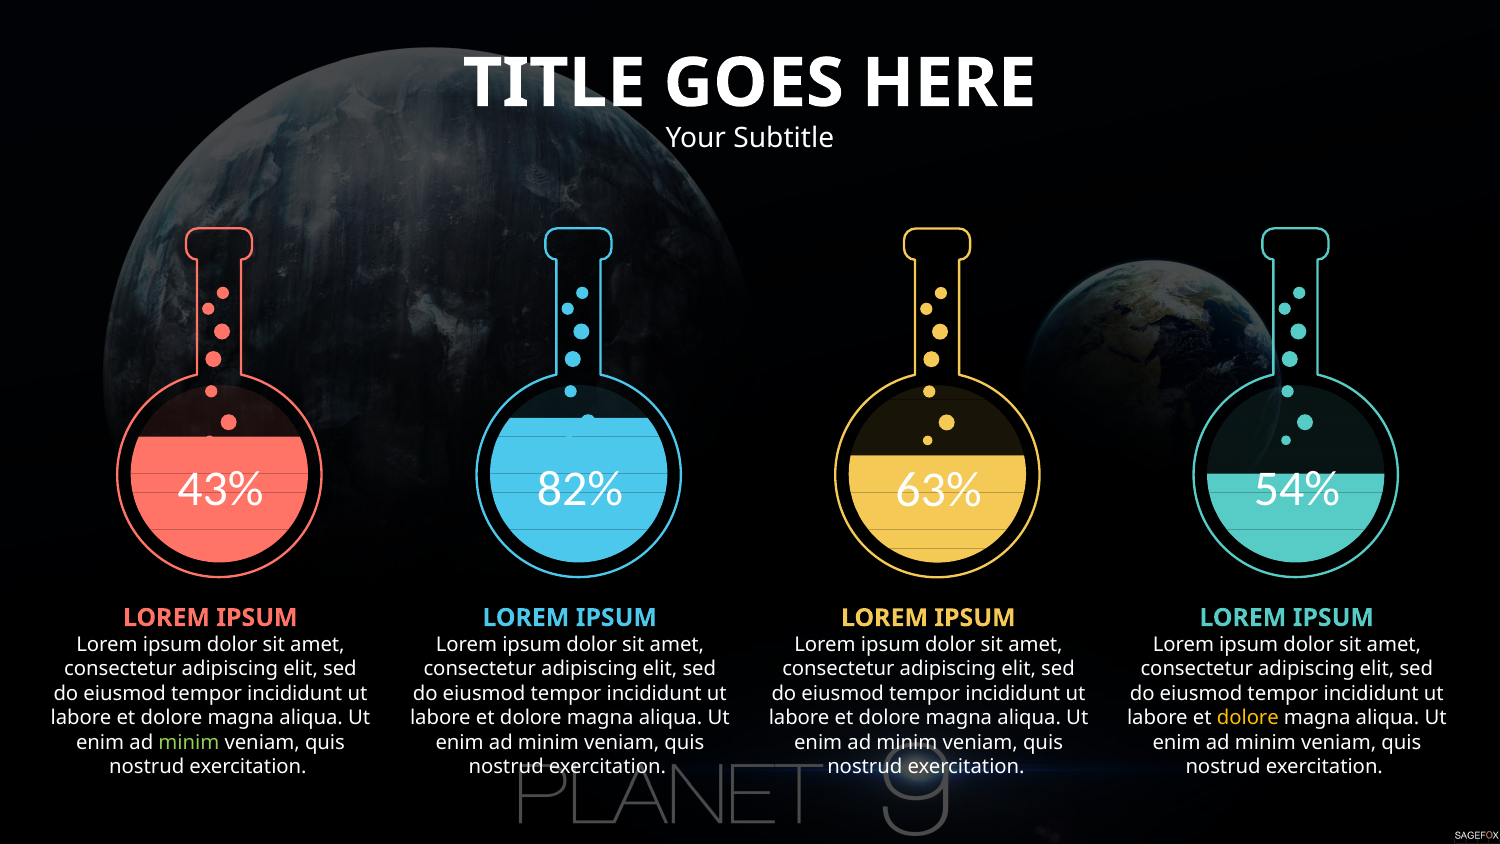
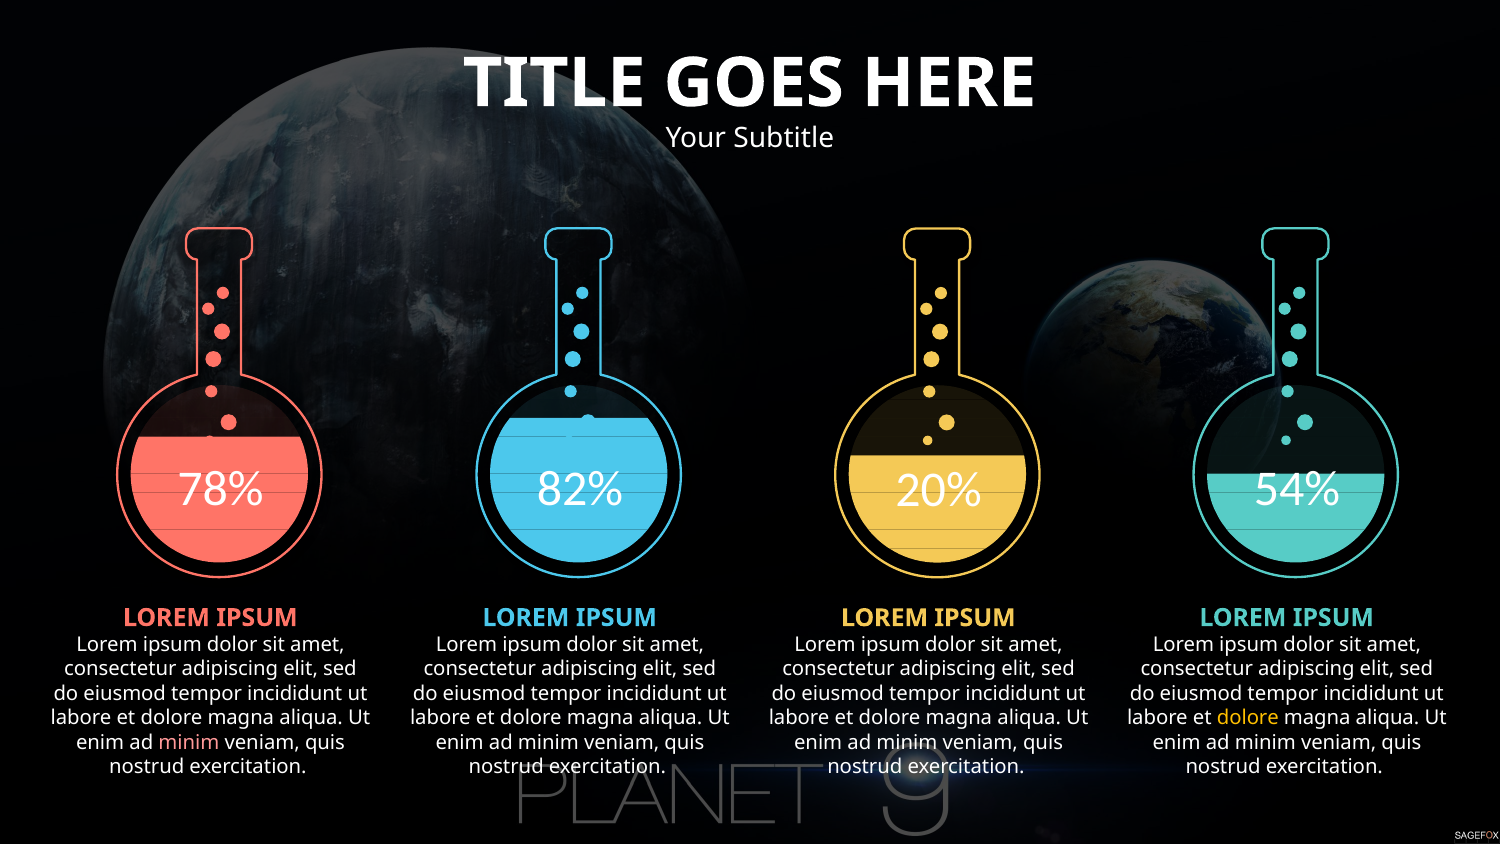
43%: 43% -> 78% (221, 489)
63%: 63% -> 20% (939, 489)
minim colour: light green -> pink (189, 742)
